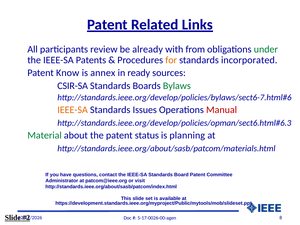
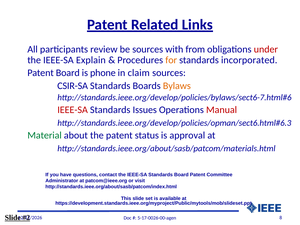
be already: already -> sources (148, 49)
under colour: green -> red (266, 49)
Patents: Patents -> Explain (91, 60)
Patent Know: Know -> Board (68, 73)
annex: annex -> phone (103, 73)
ready: ready -> claim (139, 73)
Bylaws colour: green -> orange (177, 86)
IEEE-SA colour: orange -> red (73, 110)
planning: planning -> approval (187, 135)
